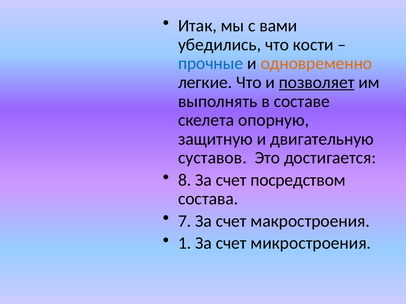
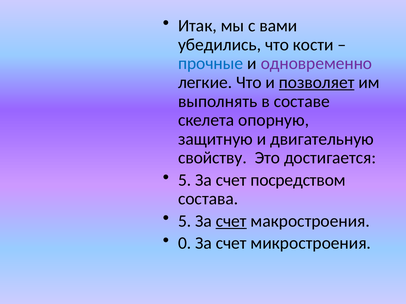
одновременно colour: orange -> purple (316, 64)
суставов: суставов -> свойству (212, 158)
8: 8 -> 5 (185, 180)
7: 7 -> 5 (185, 221)
счет underline: none -> present (231, 221)
1: 1 -> 0 (185, 243)
